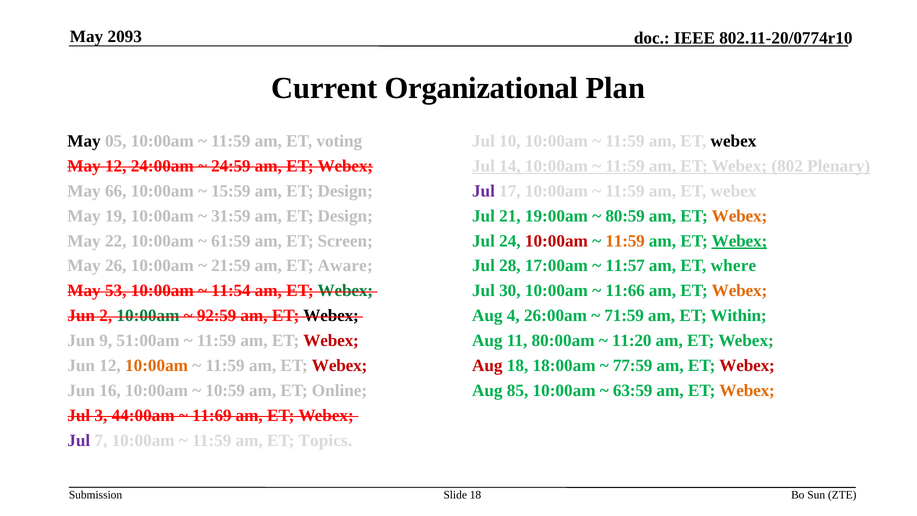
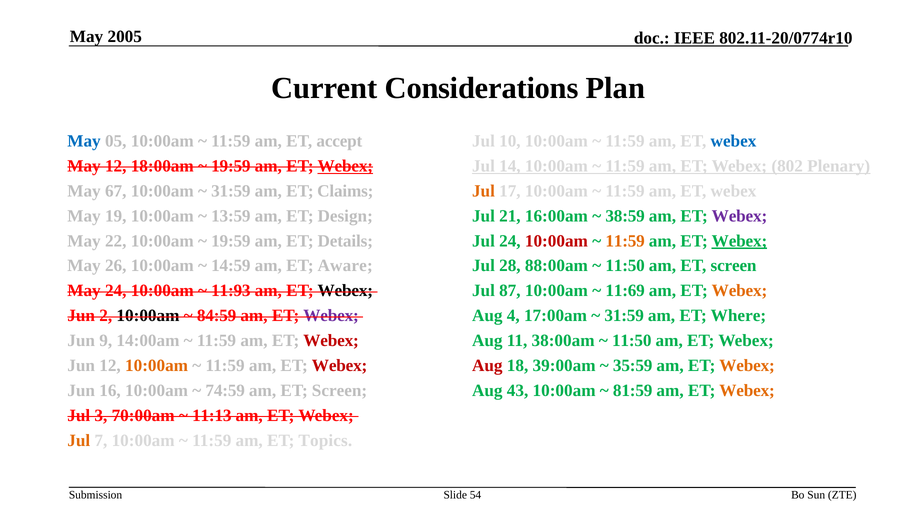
2093: 2093 -> 2005 (125, 36)
Organizational: Organizational -> Considerations (482, 88)
May colour: black -> blue (84, 141)
voting: voting -> accept (339, 141)
webex colour: black -> blue (733, 141)
24:00am: 24:00am -> 18:00am (162, 166)
24:59: 24:59 -> 19:59 (231, 166)
Webex underline: none -> present (345, 166)
66: 66 -> 67 (116, 191)
15:59: 15:59 -> 31:59 (231, 191)
Design: Design -> Claims (345, 191)
Jul colour: purple -> orange (483, 191)
31:59: 31:59 -> 13:59 (231, 216)
19:00am: 19:00am -> 16:00am (556, 216)
80:59: 80:59 -> 38:59 (625, 216)
Webex colour: orange -> purple (739, 216)
61:59: 61:59 -> 19:59 (231, 241)
Screen: Screen -> Details (345, 241)
21:59: 21:59 -> 14:59 (231, 266)
17:00am: 17:00am -> 88:00am (556, 266)
11:57: 11:57 -> 11:50 (625, 266)
where: where -> screen (734, 266)
May 53: 53 -> 24 (116, 291)
11:54: 11:54 -> 11:93 (231, 291)
Webex colour: green -> black (345, 291)
30: 30 -> 87 (510, 291)
11:66: 11:66 -> 11:69 (625, 291)
10:00am colour: green -> black (148, 316)
92:59: 92:59 -> 84:59 (217, 316)
Webex colour: black -> purple (331, 316)
26:00am: 26:00am -> 17:00am (556, 316)
71:59: 71:59 -> 31:59 (624, 316)
Within: Within -> Where (738, 316)
51:00am: 51:00am -> 14:00am (148, 341)
80:00am: 80:00am -> 38:00am (563, 341)
11:20: 11:20 -> 11:50 (632, 341)
18:00am: 18:00am -> 39:00am (564, 365)
77:59: 77:59 -> 35:59 (633, 365)
Webex colour: red -> orange (747, 365)
10:59: 10:59 -> 74:59 (225, 390)
Online: Online -> Screen (340, 390)
85: 85 -> 43 (518, 390)
63:59: 63:59 -> 81:59 (633, 390)
44:00am: 44:00am -> 70:00am (143, 415)
11:69: 11:69 -> 11:13 (212, 415)
Jul colour: purple -> orange (79, 440)
Slide 18: 18 -> 54 (475, 495)
